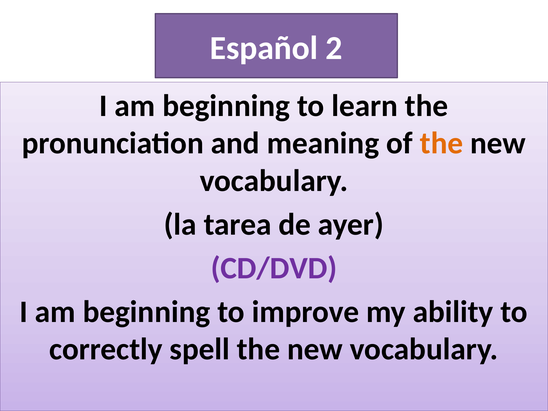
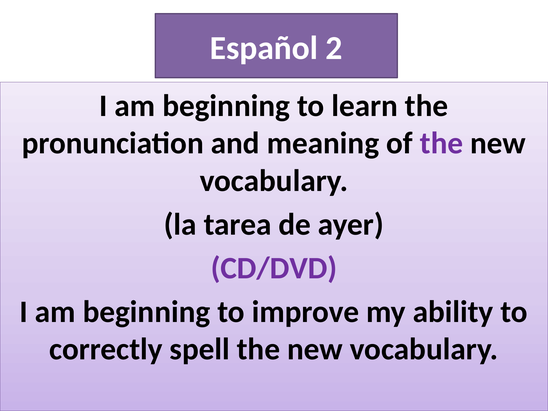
the colour: orange -> purple (441, 143)
